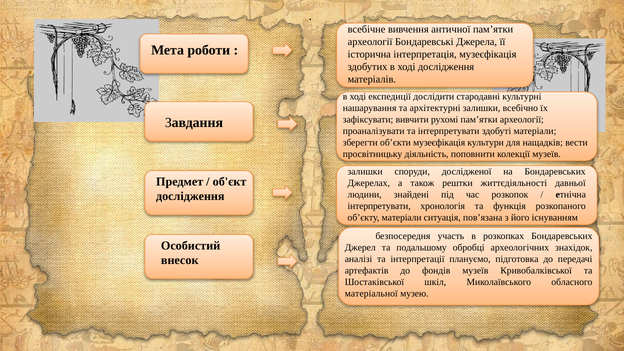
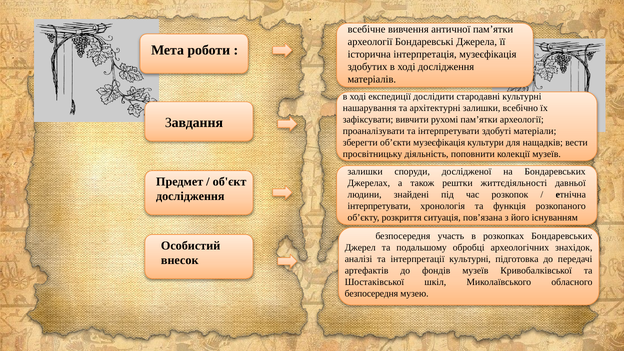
об’єкту матеріали: матеріали -> розкриття (402, 218)
інтерпретації плануємо: плануємо -> культурні (470, 259)
матеріальної: матеріальної -> безпосередня (371, 293)
